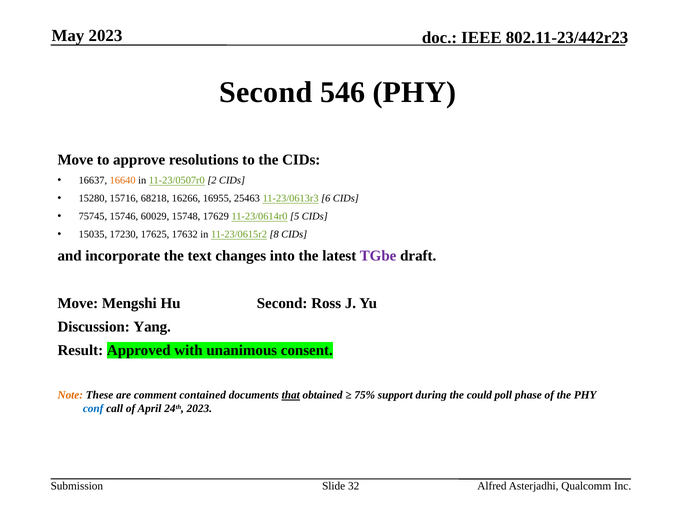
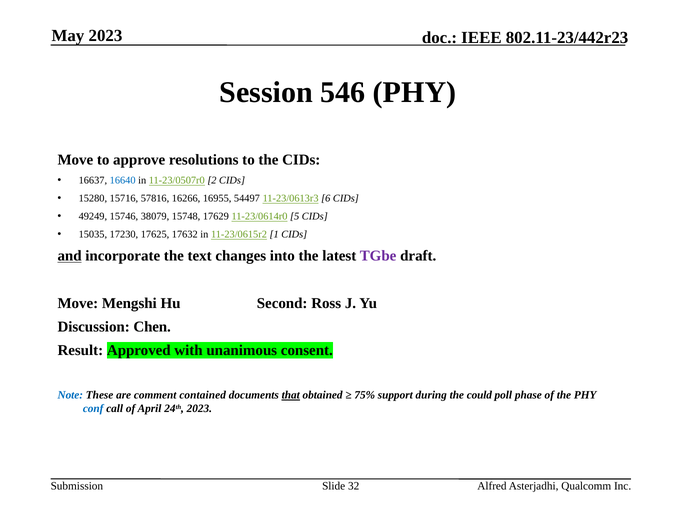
Second: Second -> Session (266, 92)
16640 colour: orange -> blue (123, 180)
68218: 68218 -> 57816 (155, 198)
25463: 25463 -> 54497 (247, 198)
75745: 75745 -> 49249 (93, 217)
60029: 60029 -> 38079 (155, 217)
8: 8 -> 1 (274, 235)
and underline: none -> present (70, 256)
Yang: Yang -> Chen (152, 327)
Note colour: orange -> blue (70, 395)
